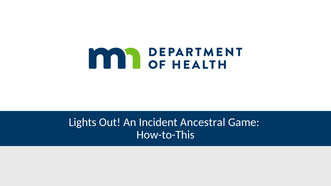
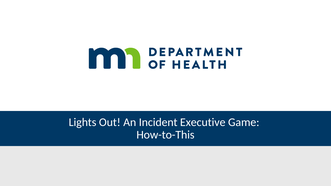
Ancestral: Ancestral -> Executive (203, 122)
